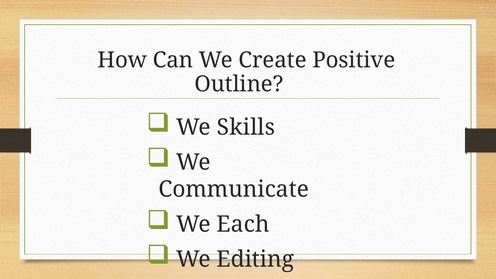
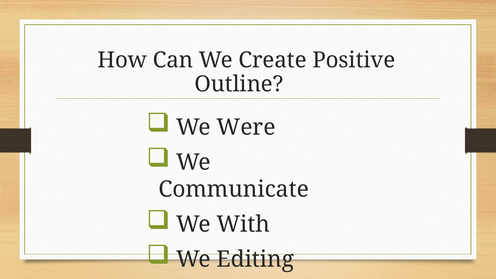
Skills: Skills -> Were (246, 127)
Each: Each -> With (243, 224)
